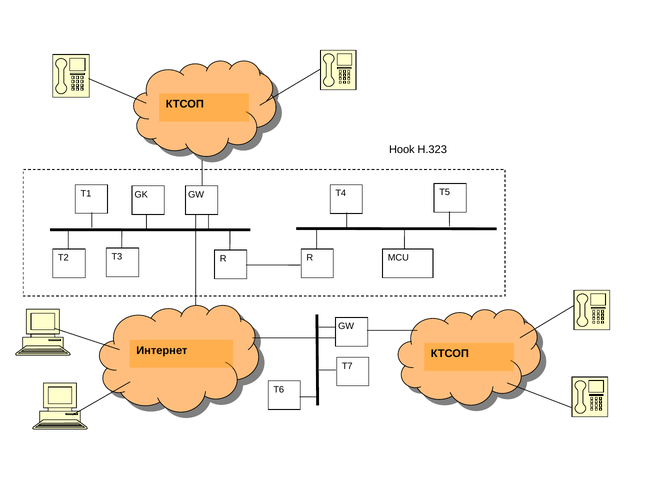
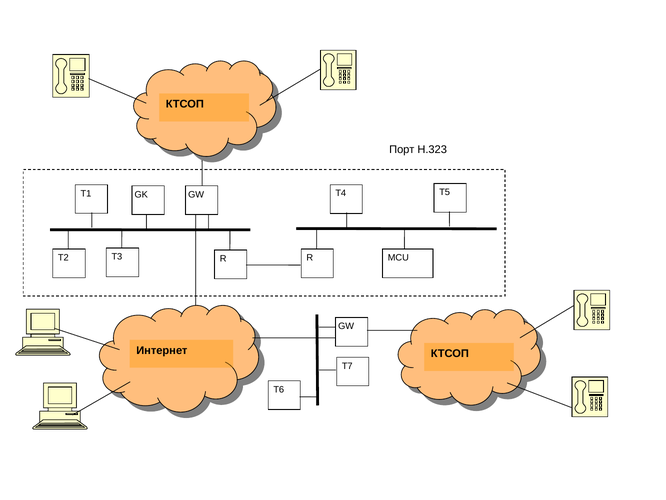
Hook: Hook -> Порт (402, 149)
